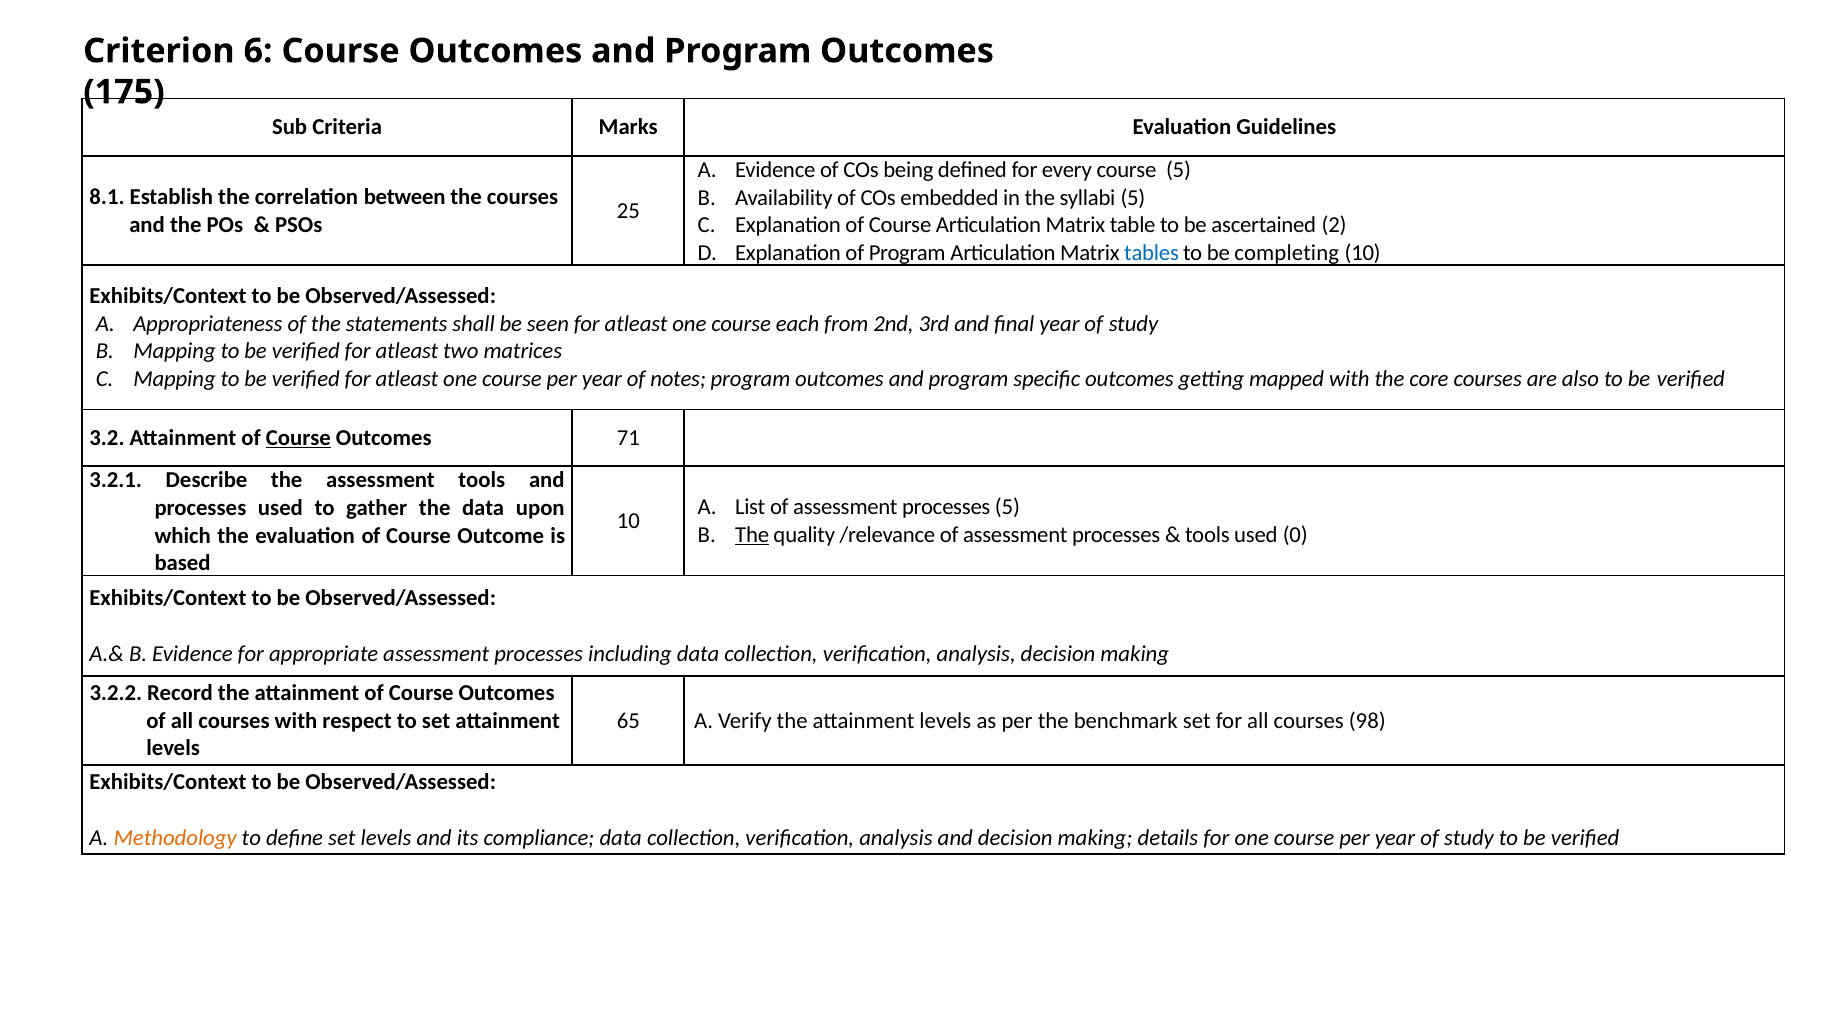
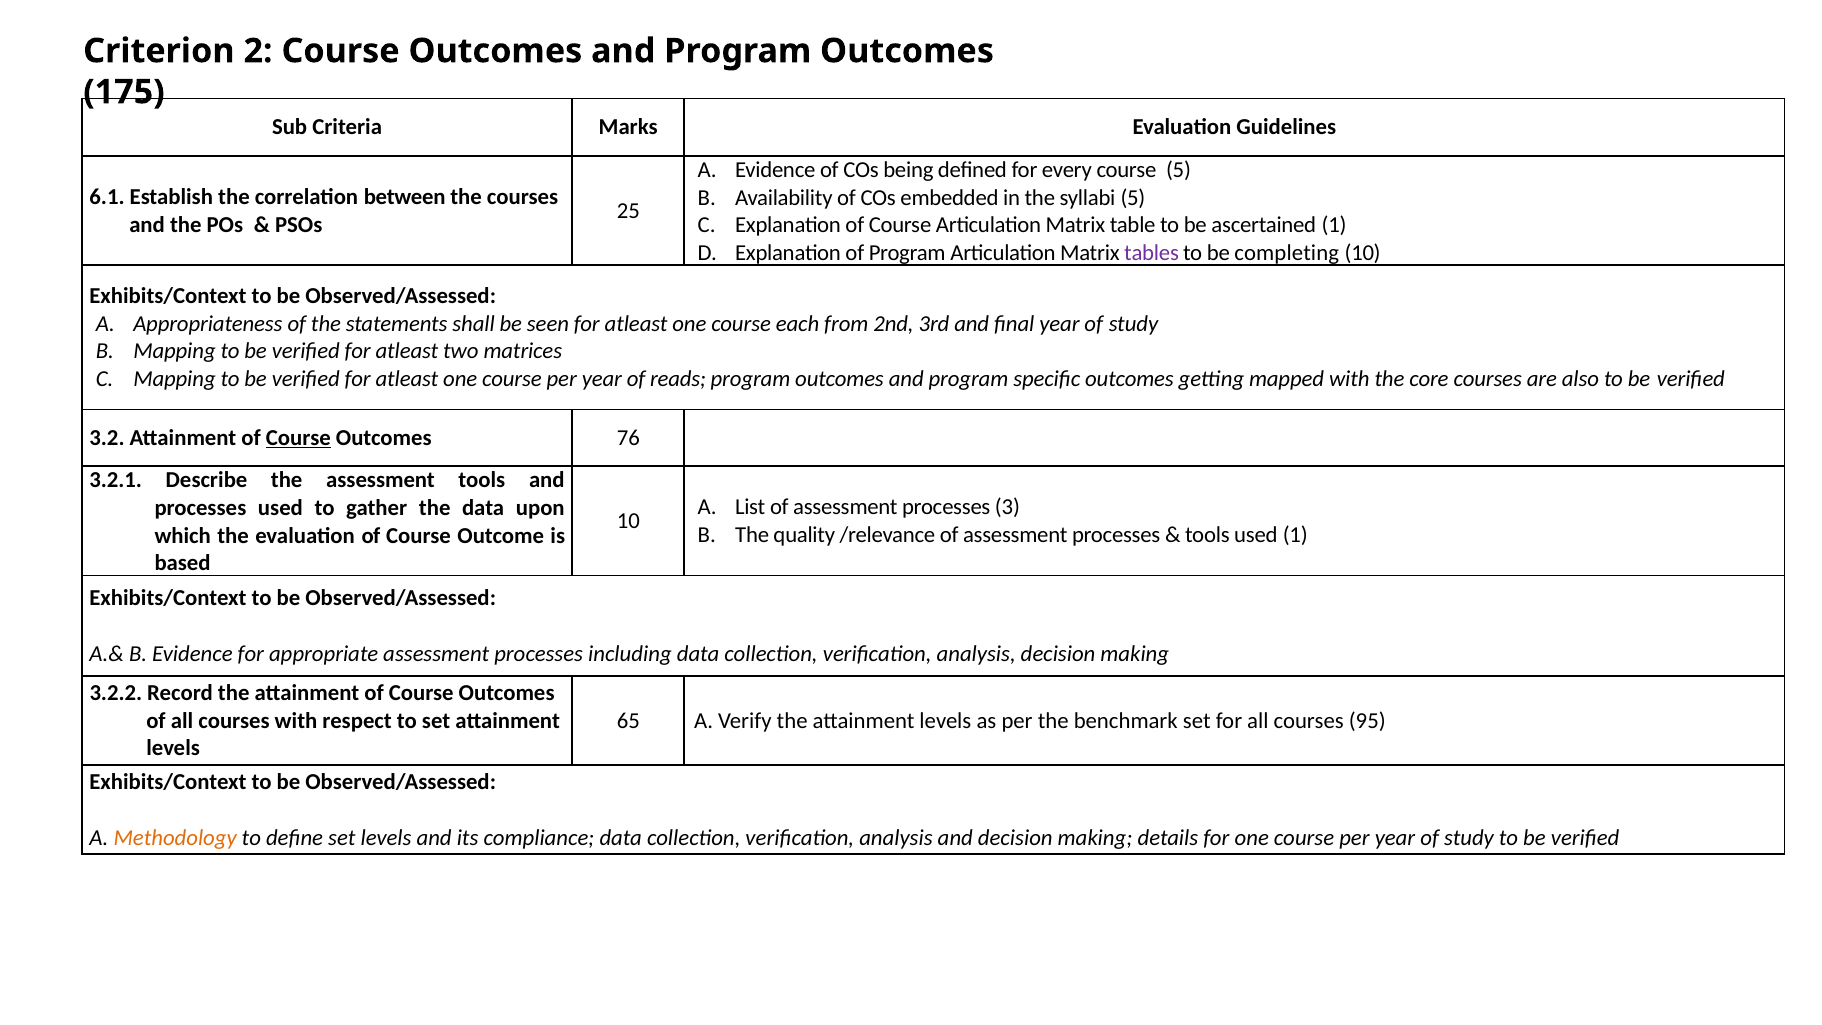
6: 6 -> 2 (258, 51)
8.1: 8.1 -> 6.1 (107, 197)
ascertained 2: 2 -> 1 (1334, 225)
tables colour: blue -> purple (1152, 253)
notes: notes -> reads (678, 379)
71: 71 -> 76 (628, 438)
processes 5: 5 -> 3 (1007, 507)
The underline: present -> none (752, 535)
used 0: 0 -> 1 (1295, 535)
98: 98 -> 95 (1367, 720)
